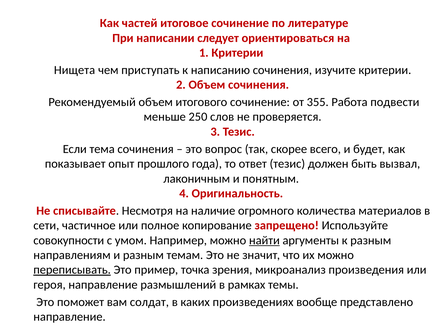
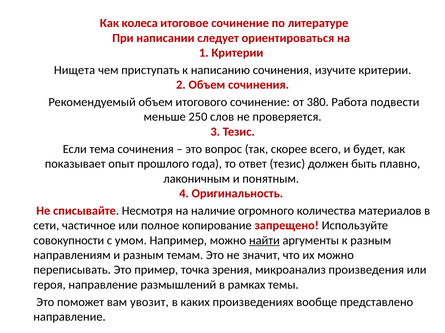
частей: частей -> колеса (140, 23)
355: 355 -> 380 (318, 102)
вызвал: вызвал -> плавно (400, 164)
переписывать underline: present -> none (72, 271)
солдат: солдат -> увозит (149, 303)
